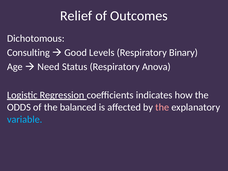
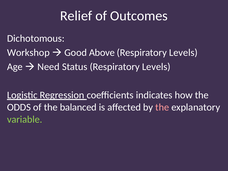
Consulting: Consulting -> Workshop (28, 53)
Levels: Levels -> Above (102, 53)
Binary: Binary -> Levels (183, 53)
Status Respiratory Anova: Anova -> Levels (156, 67)
variable colour: light blue -> light green (25, 119)
